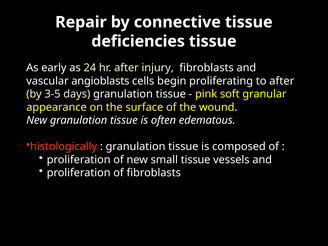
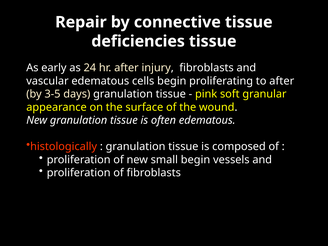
vascular angioblasts: angioblasts -> edematous (100, 81)
small tissue: tissue -> begin (196, 160)
